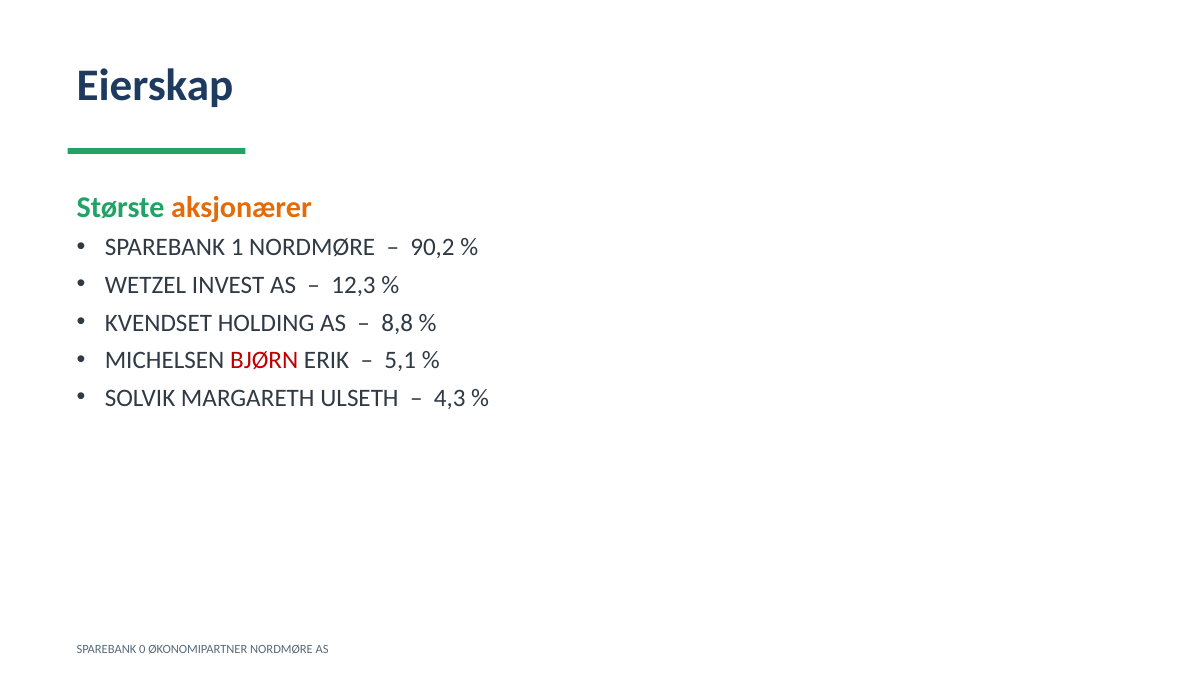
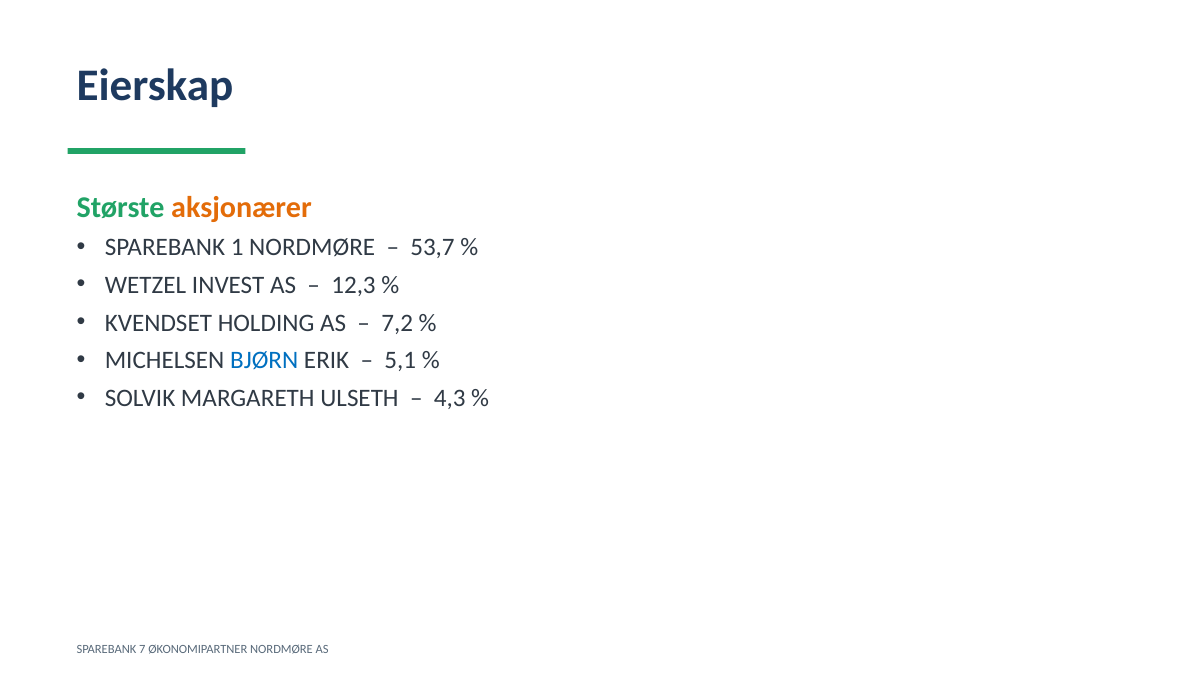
90,2: 90,2 -> 53,7 (432, 248)
8,8: 8,8 -> 7,2 (397, 323)
BJØRN colour: red -> blue (264, 361)
0: 0 -> 7 (142, 650)
